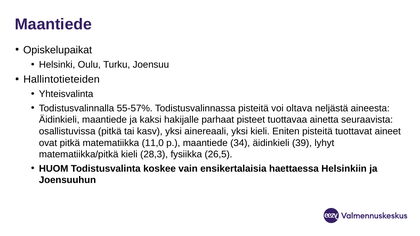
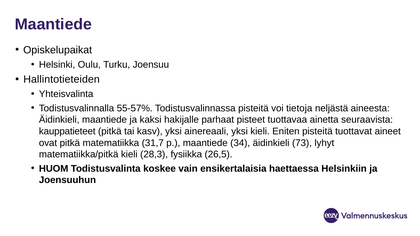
oltava: oltava -> tietoja (299, 108)
osallistuvissa: osallistuvissa -> kauppatieteet (67, 131)
11,0: 11,0 -> 31,7 (153, 143)
39: 39 -> 73 (302, 143)
